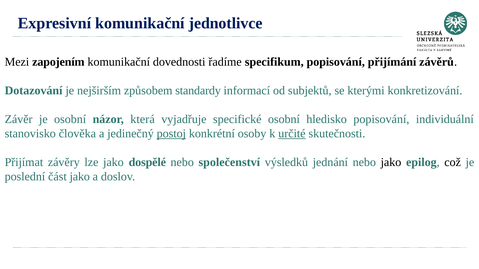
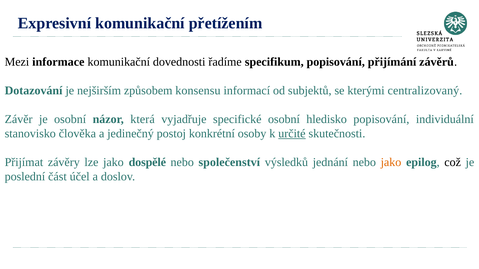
jednotlivce: jednotlivce -> přetížením (226, 23)
zapojením: zapojením -> informace (58, 62)
standardy: standardy -> konsensu (198, 91)
konkretizování: konkretizování -> centralizovaný (425, 91)
postoj underline: present -> none (171, 134)
jako colour: black -> orange (391, 163)
část jako: jako -> účel (80, 177)
